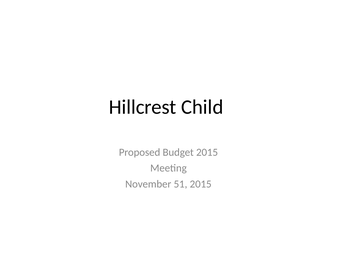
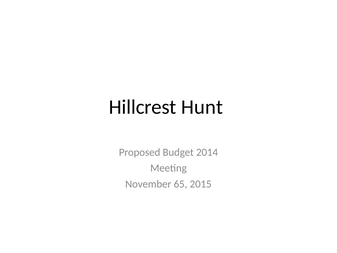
Child: Child -> Hunt (202, 107)
Budget 2015: 2015 -> 2014 (207, 152)
51: 51 -> 65 (181, 184)
